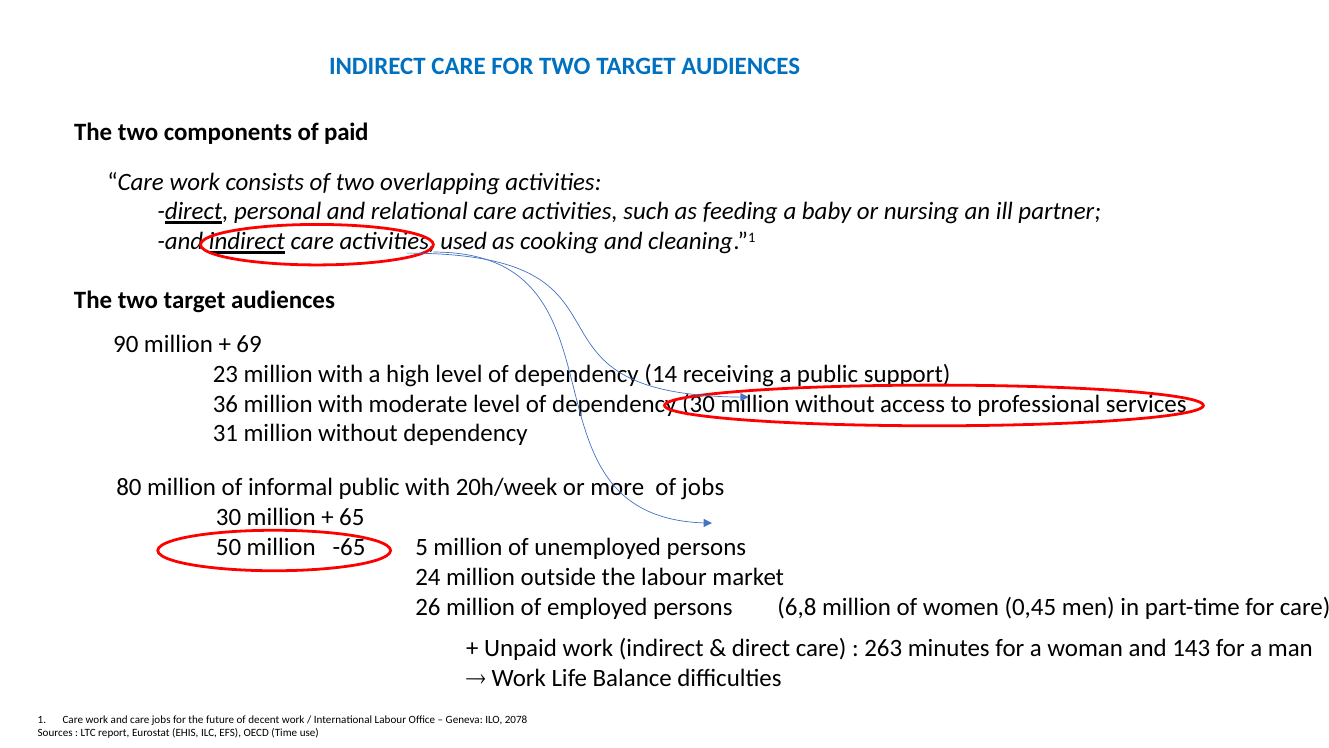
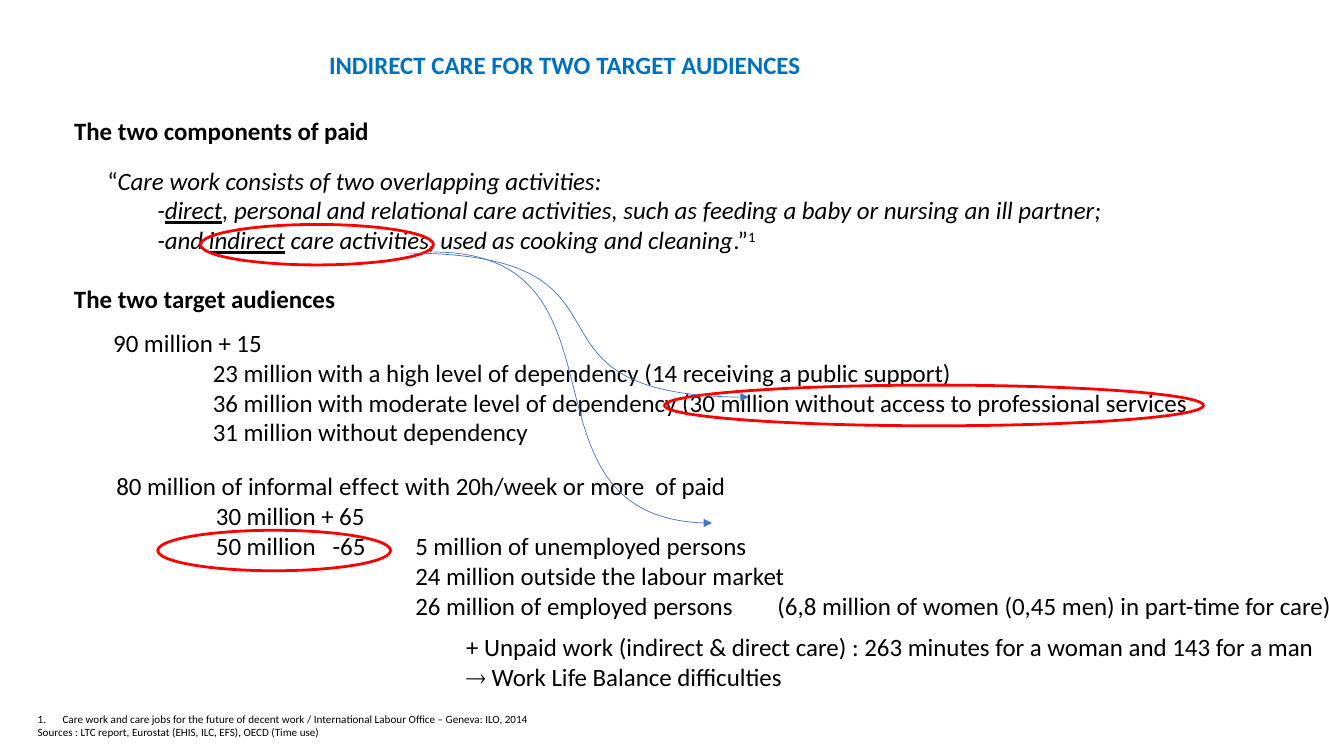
69: 69 -> 15 (249, 344)
informal public: public -> effect (369, 487)
more of jobs: jobs -> paid (703, 487)
2078: 2078 -> 2014 (516, 719)
